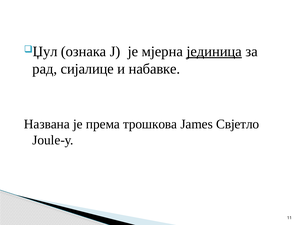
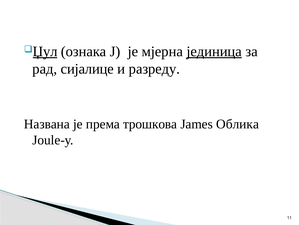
Џул underline: none -> present (45, 51)
набавке: набавке -> разреду (154, 69)
Свјетло: Свјетло -> Облика (238, 124)
